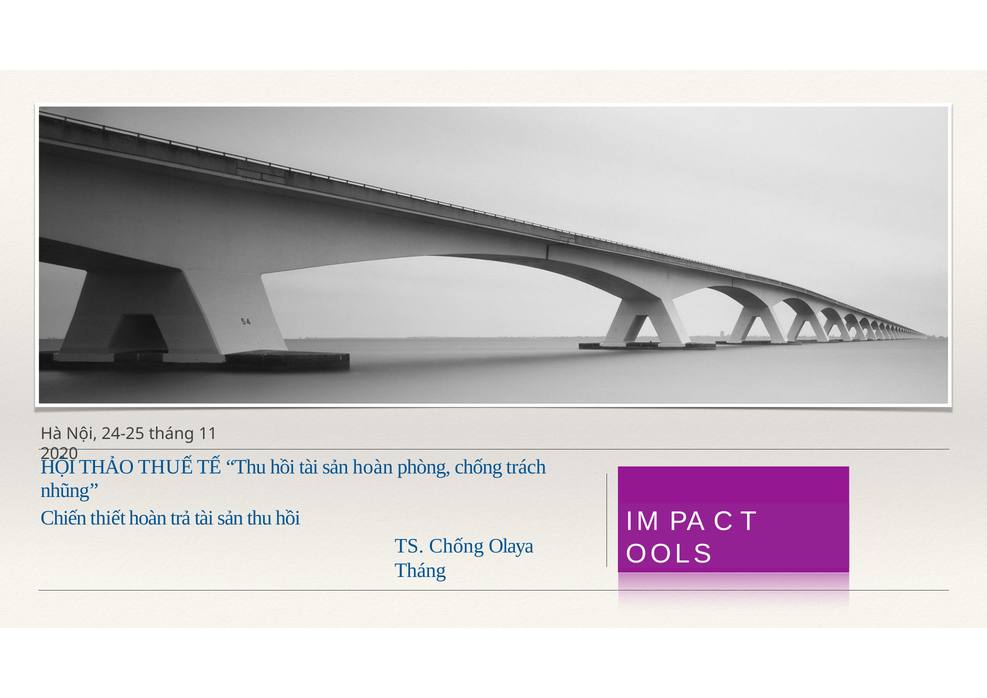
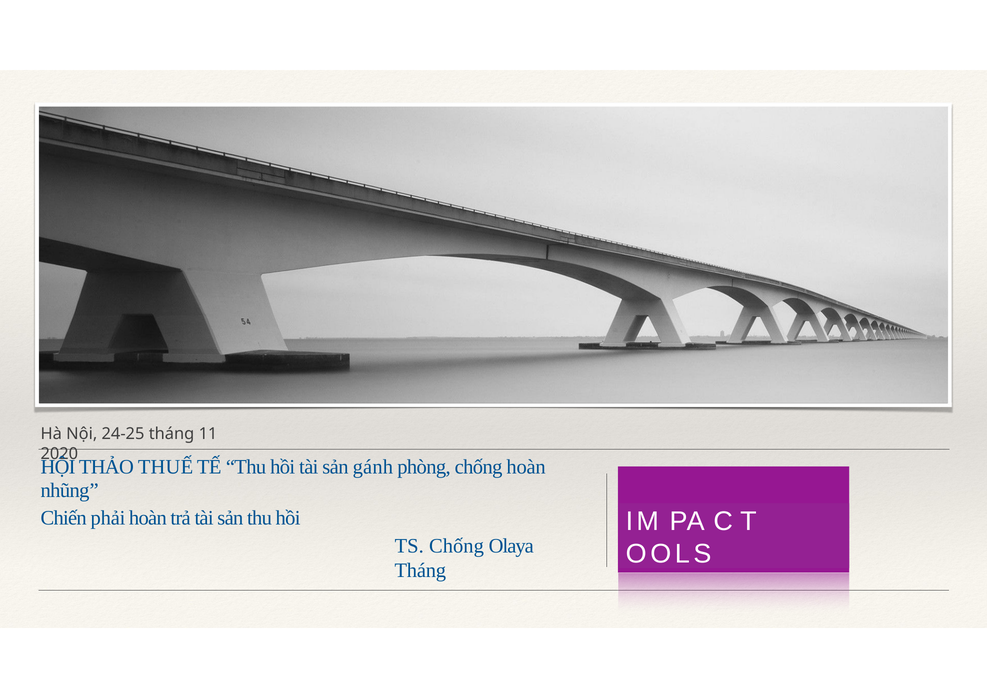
sản hoàn: hoàn -> gánh (373, 466)
chống trách: trách -> hoàn (526, 466)
thiết: thiết -> phải (108, 518)
